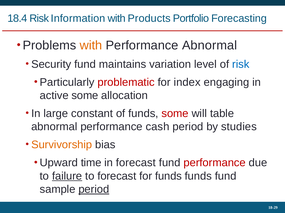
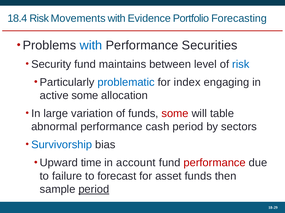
Information: Information -> Movements (78, 19)
Products: Products -> Evidence (149, 19)
with colour: orange -> blue (91, 46)
Performance Abnormal: Abnormal -> Securities (210, 46)
variation: variation -> between (170, 64)
problematic colour: red -> blue (126, 83)
constant: constant -> variation (92, 114)
studies: studies -> sectors (239, 127)
Survivorship colour: orange -> blue (62, 145)
in forecast: forecast -> account (136, 163)
failure underline: present -> none (67, 177)
for funds: funds -> asset (168, 177)
funds fund: fund -> then (226, 177)
